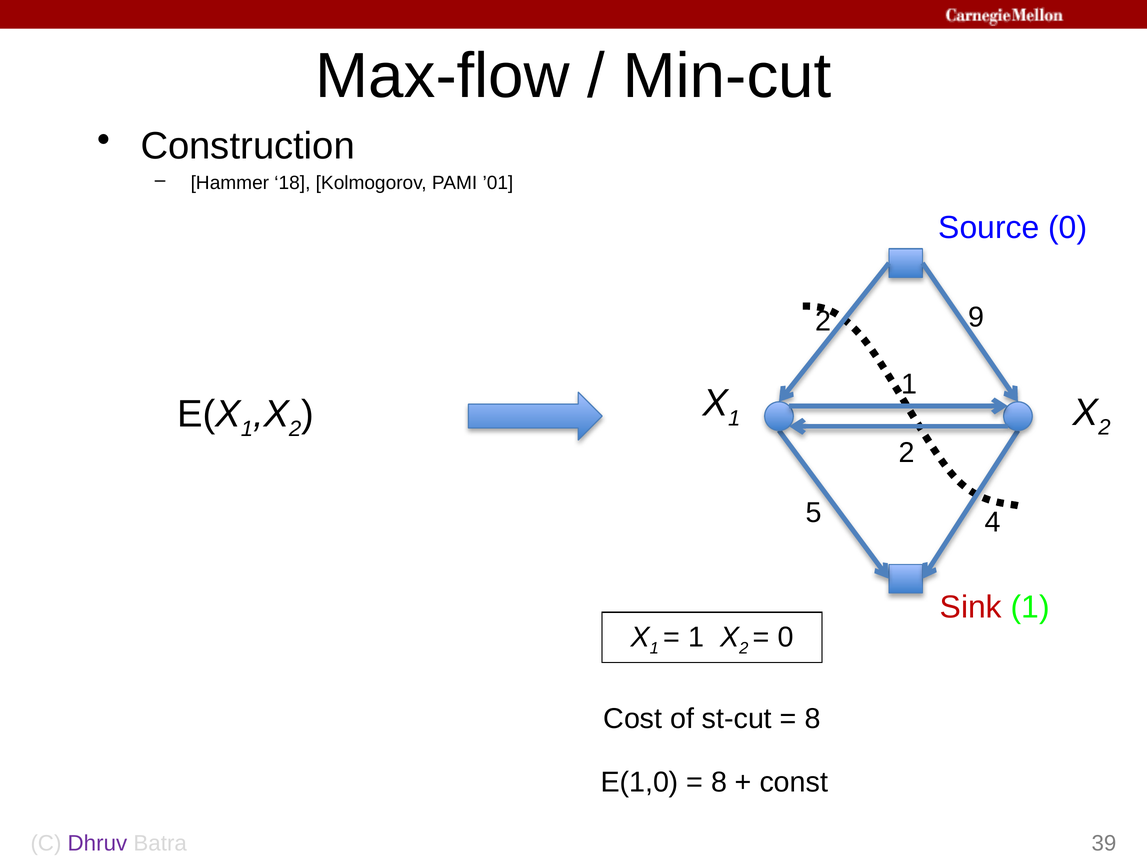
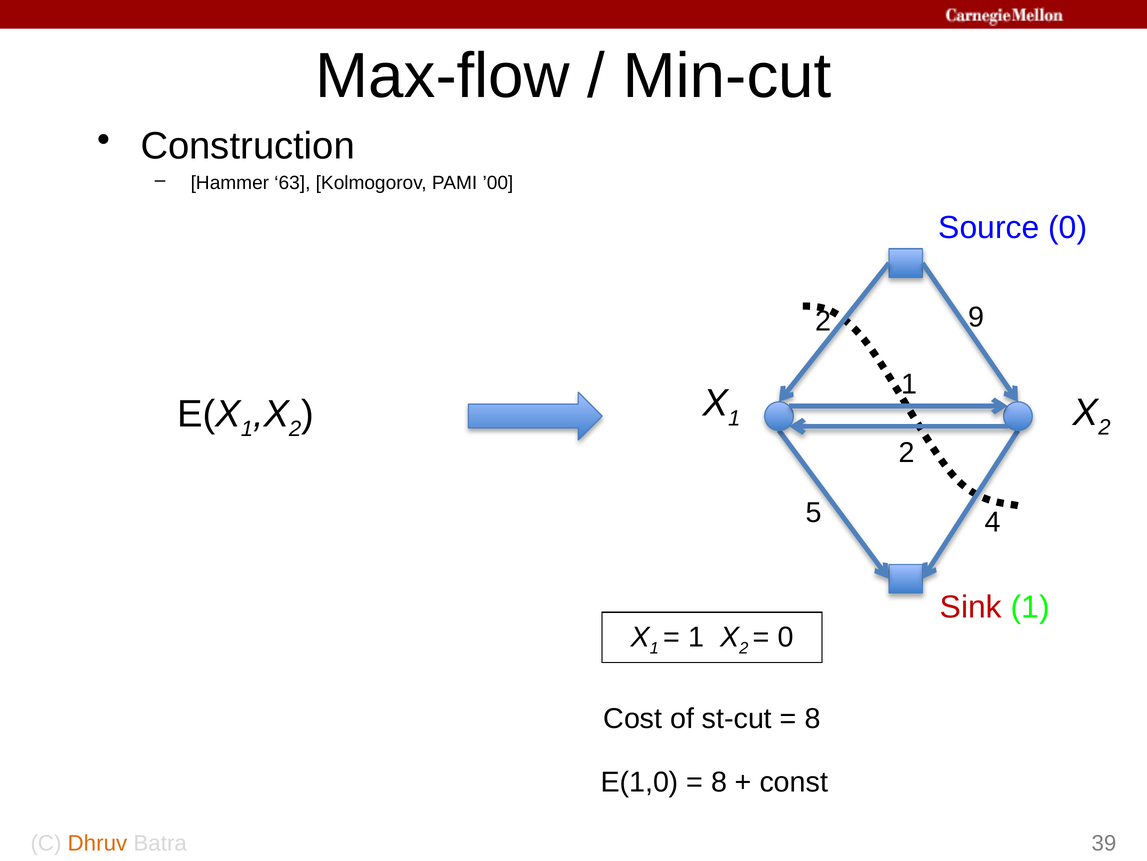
18: 18 -> 63 (292, 183)
’01: ’01 -> ’00 (498, 183)
Dhruv colour: purple -> orange (97, 843)
